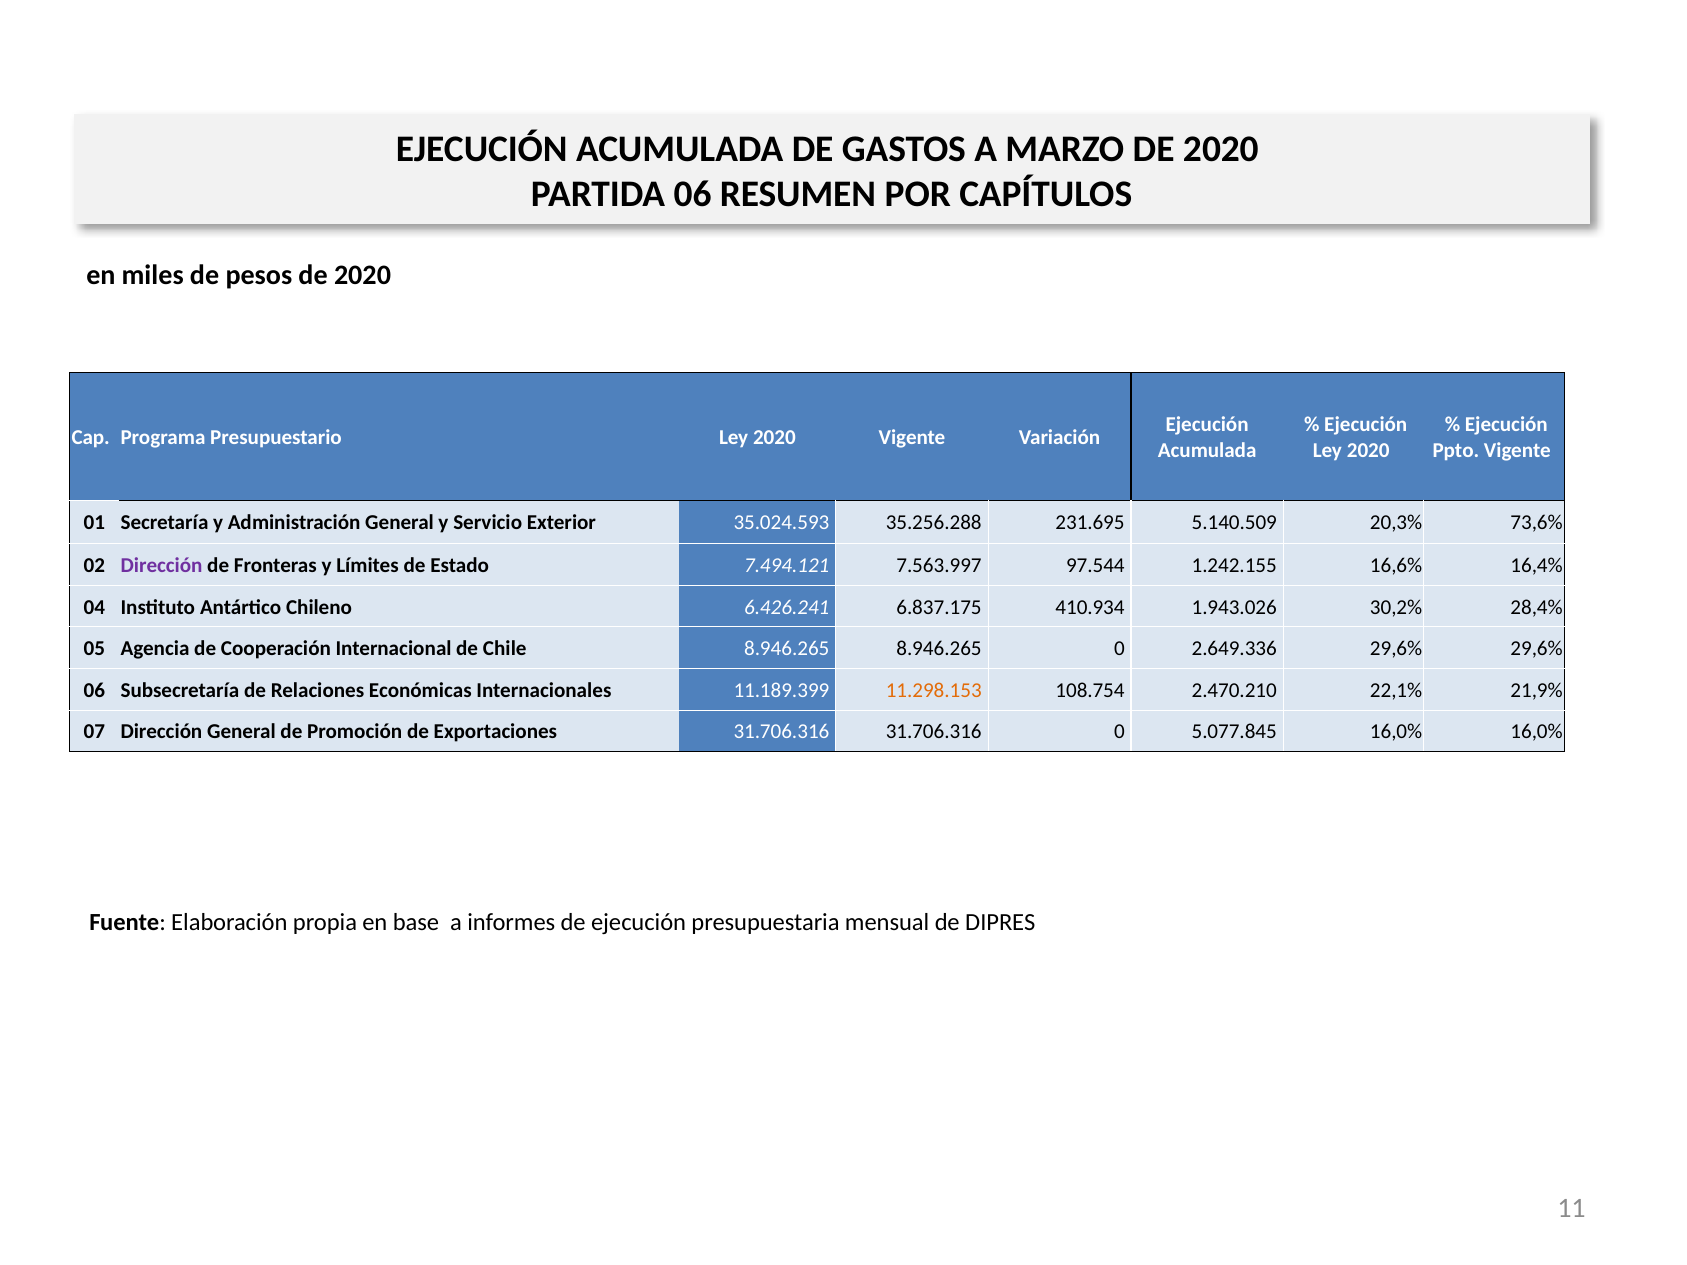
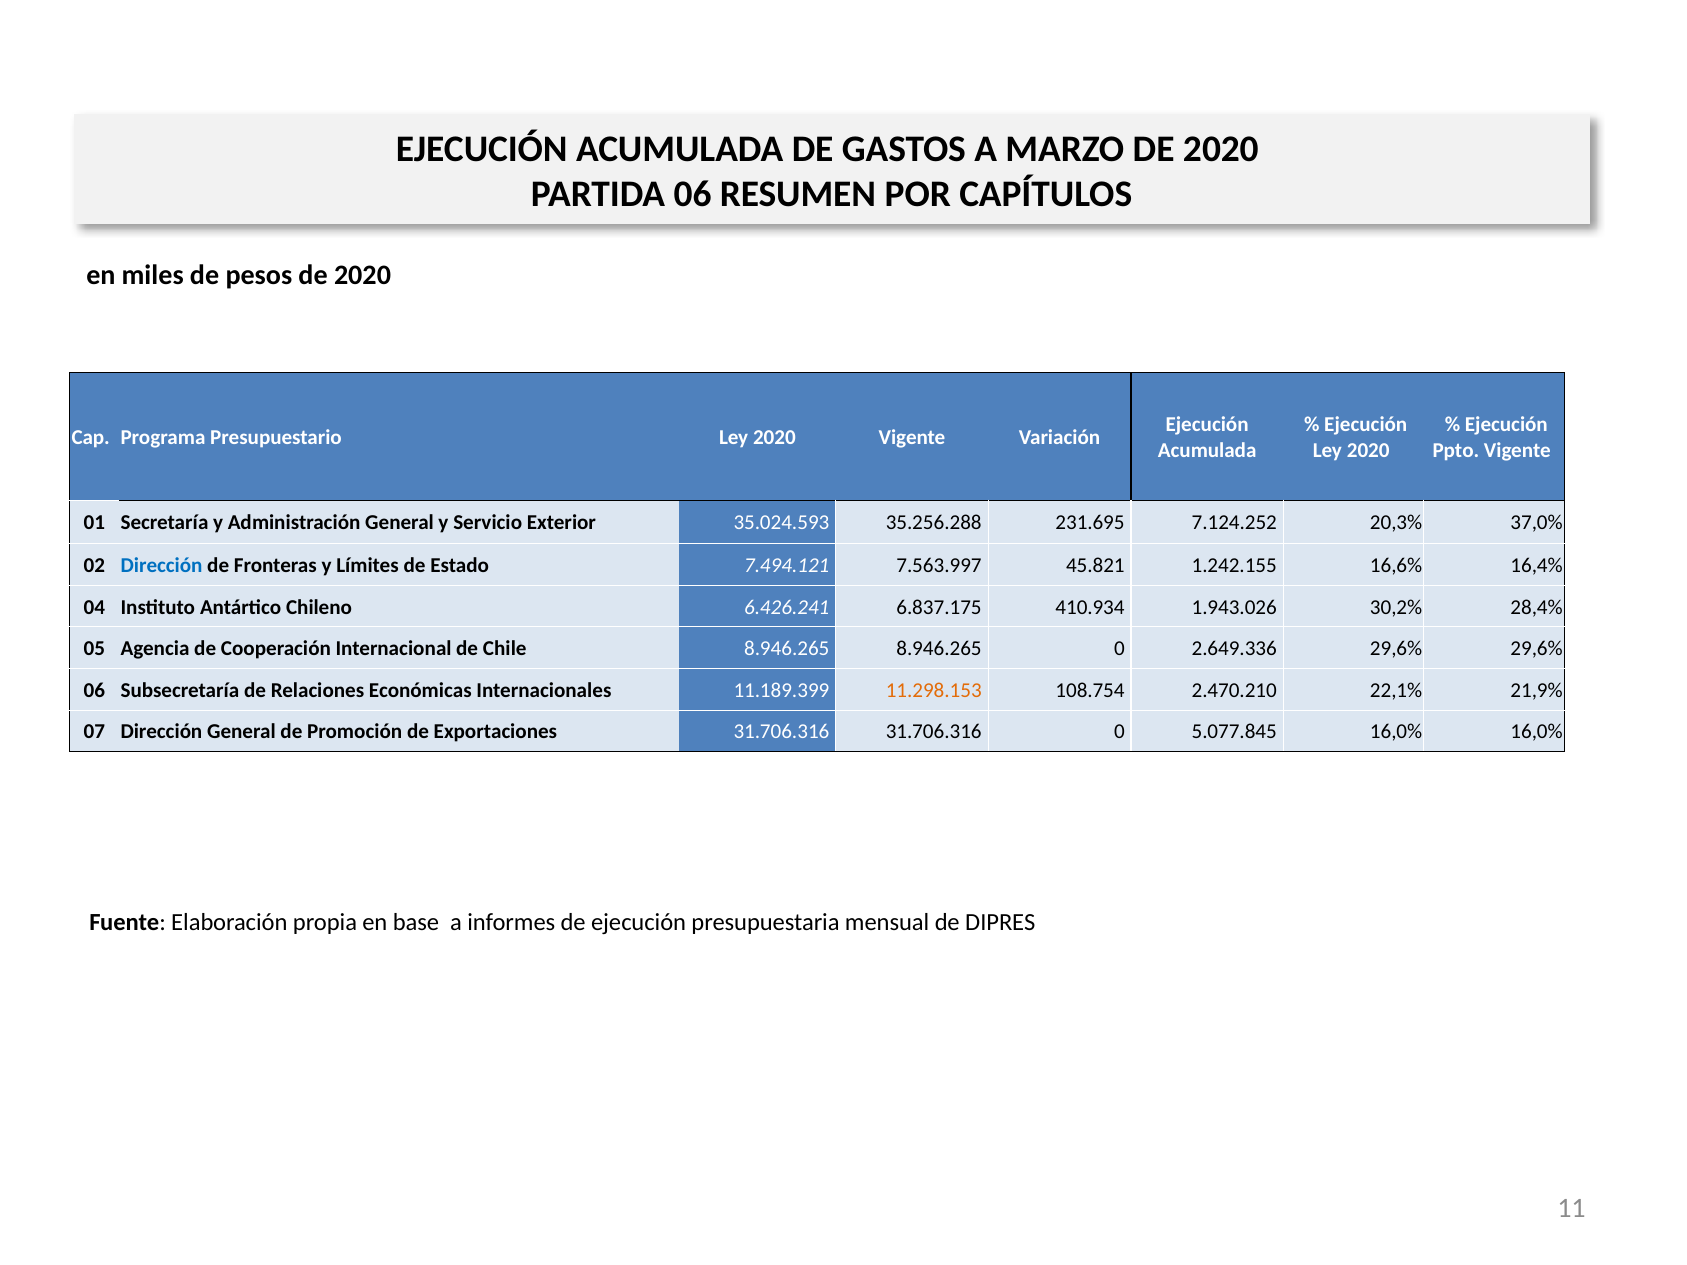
5.140.509: 5.140.509 -> 7.124.252 (1234, 523)
73,6%: 73,6% -> 37,0% (1537, 523)
Dirección colour: purple -> blue (162, 566)
97.544: 97.544 -> 45.821 (1095, 566)
